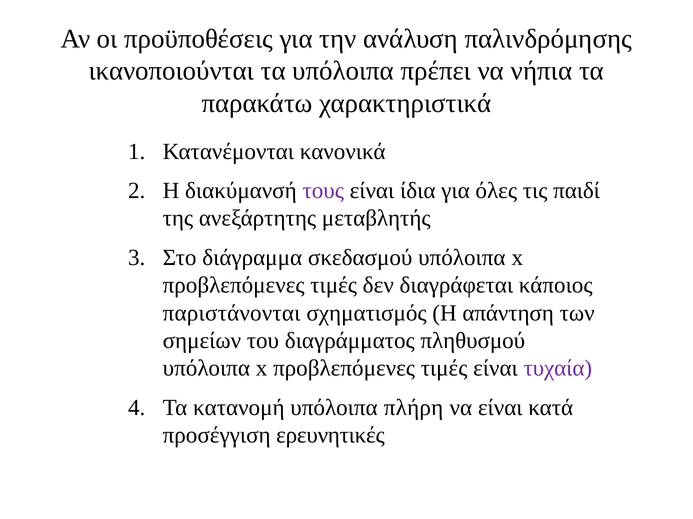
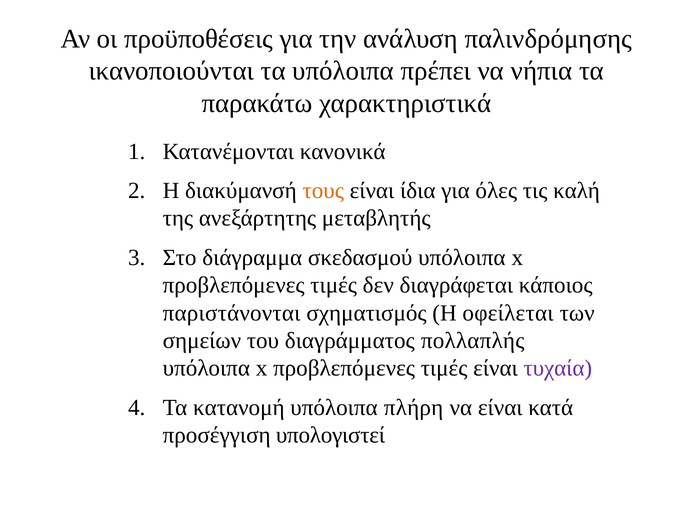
τους colour: purple -> orange (323, 191)
παιδί: παιδί -> καλή (577, 191)
απάντηση: απάντηση -> οφείλεται (508, 313)
πληθυσμού: πληθυσμού -> πολλαπλής (473, 341)
ερευνητικές: ερευνητικές -> υπολογιστεί (330, 436)
